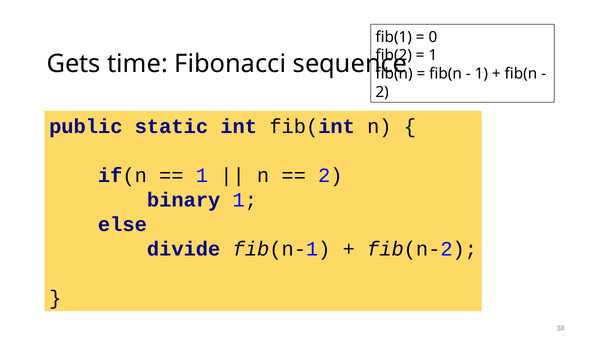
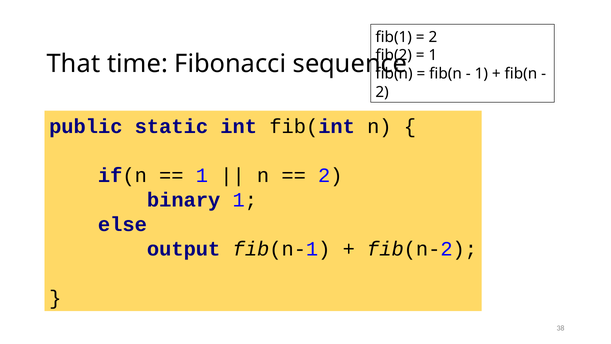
0: 0 -> 2 (433, 37)
Gets: Gets -> That (74, 64)
divide: divide -> output (184, 249)
